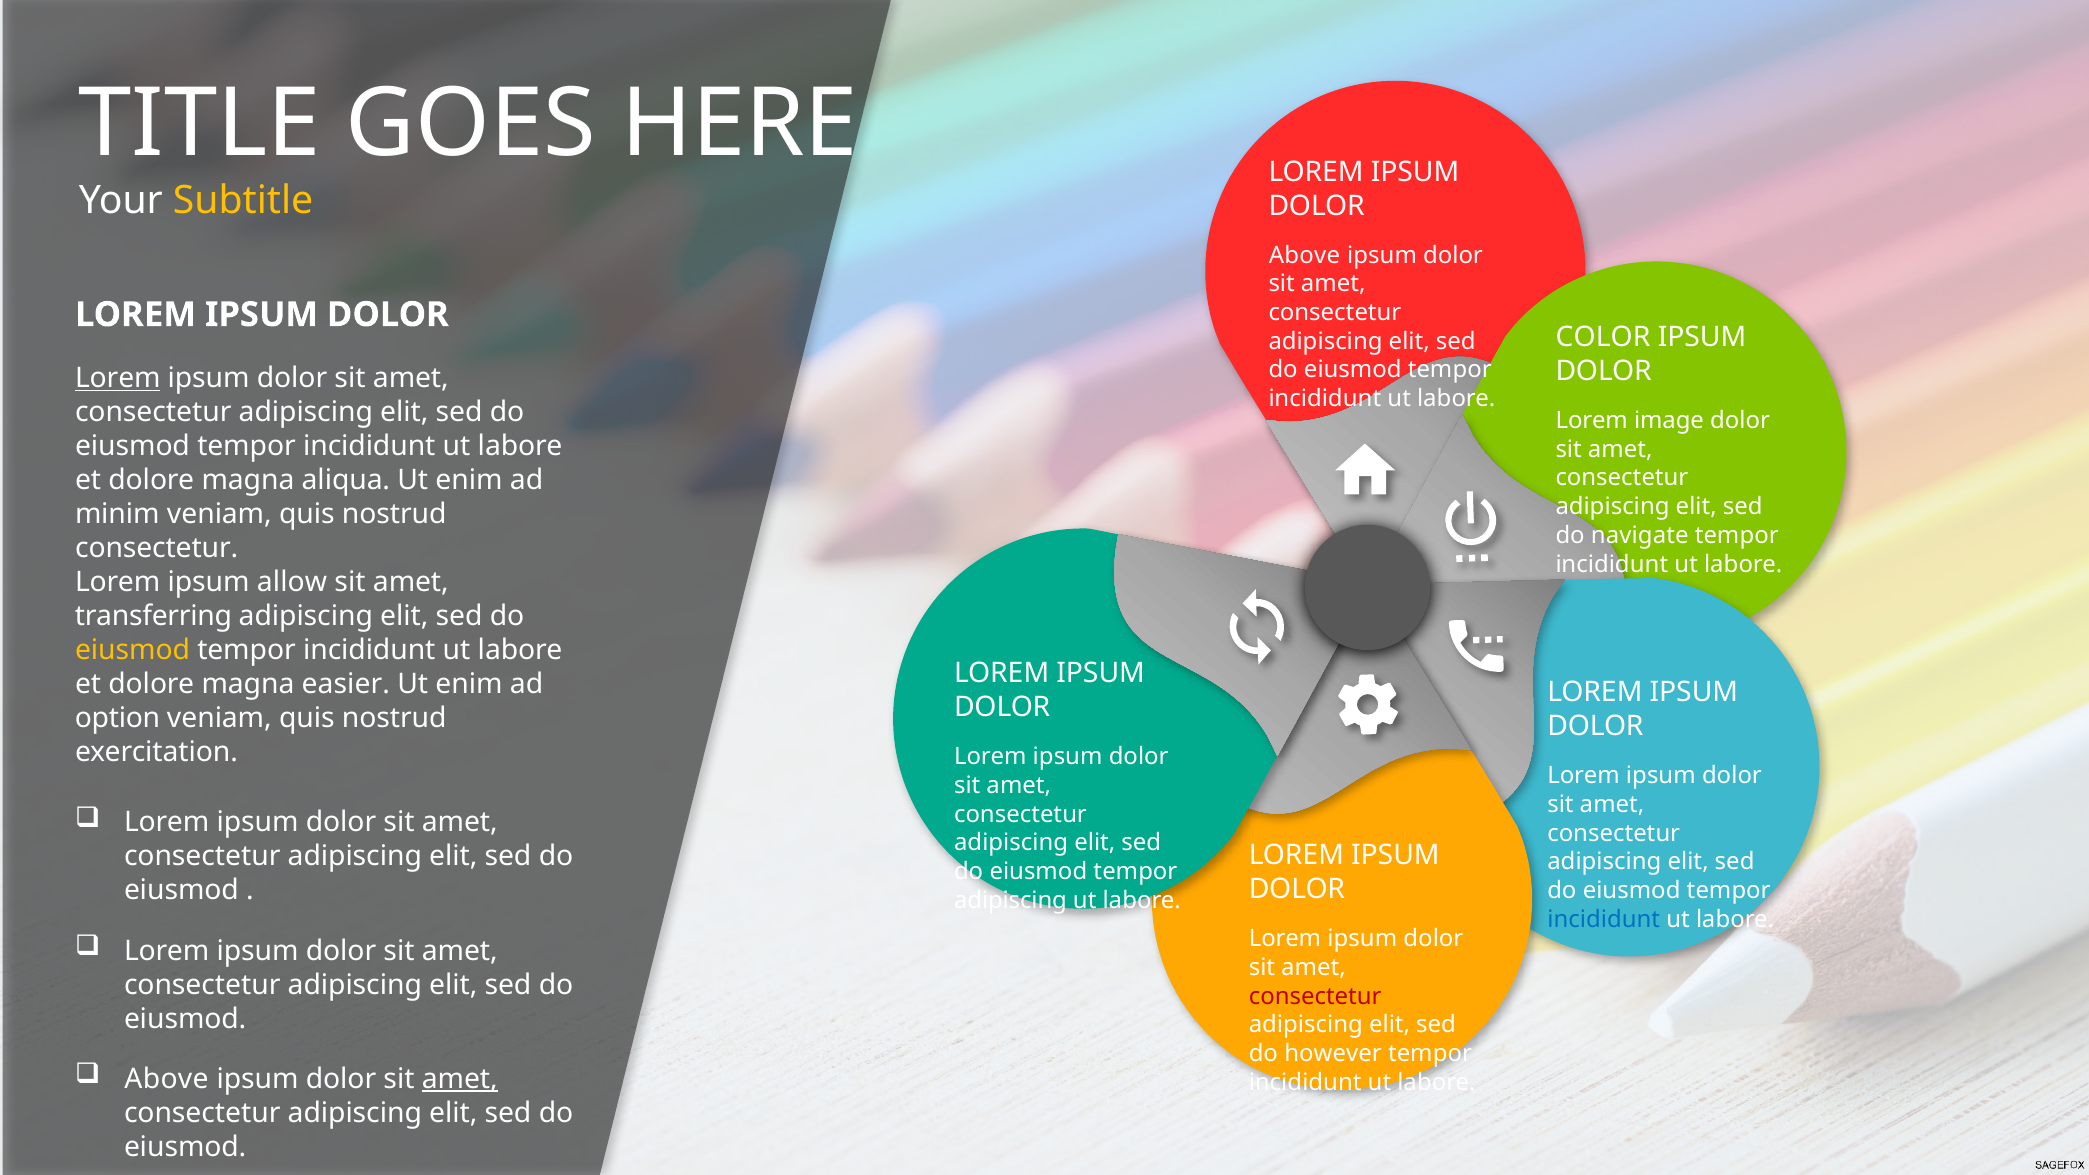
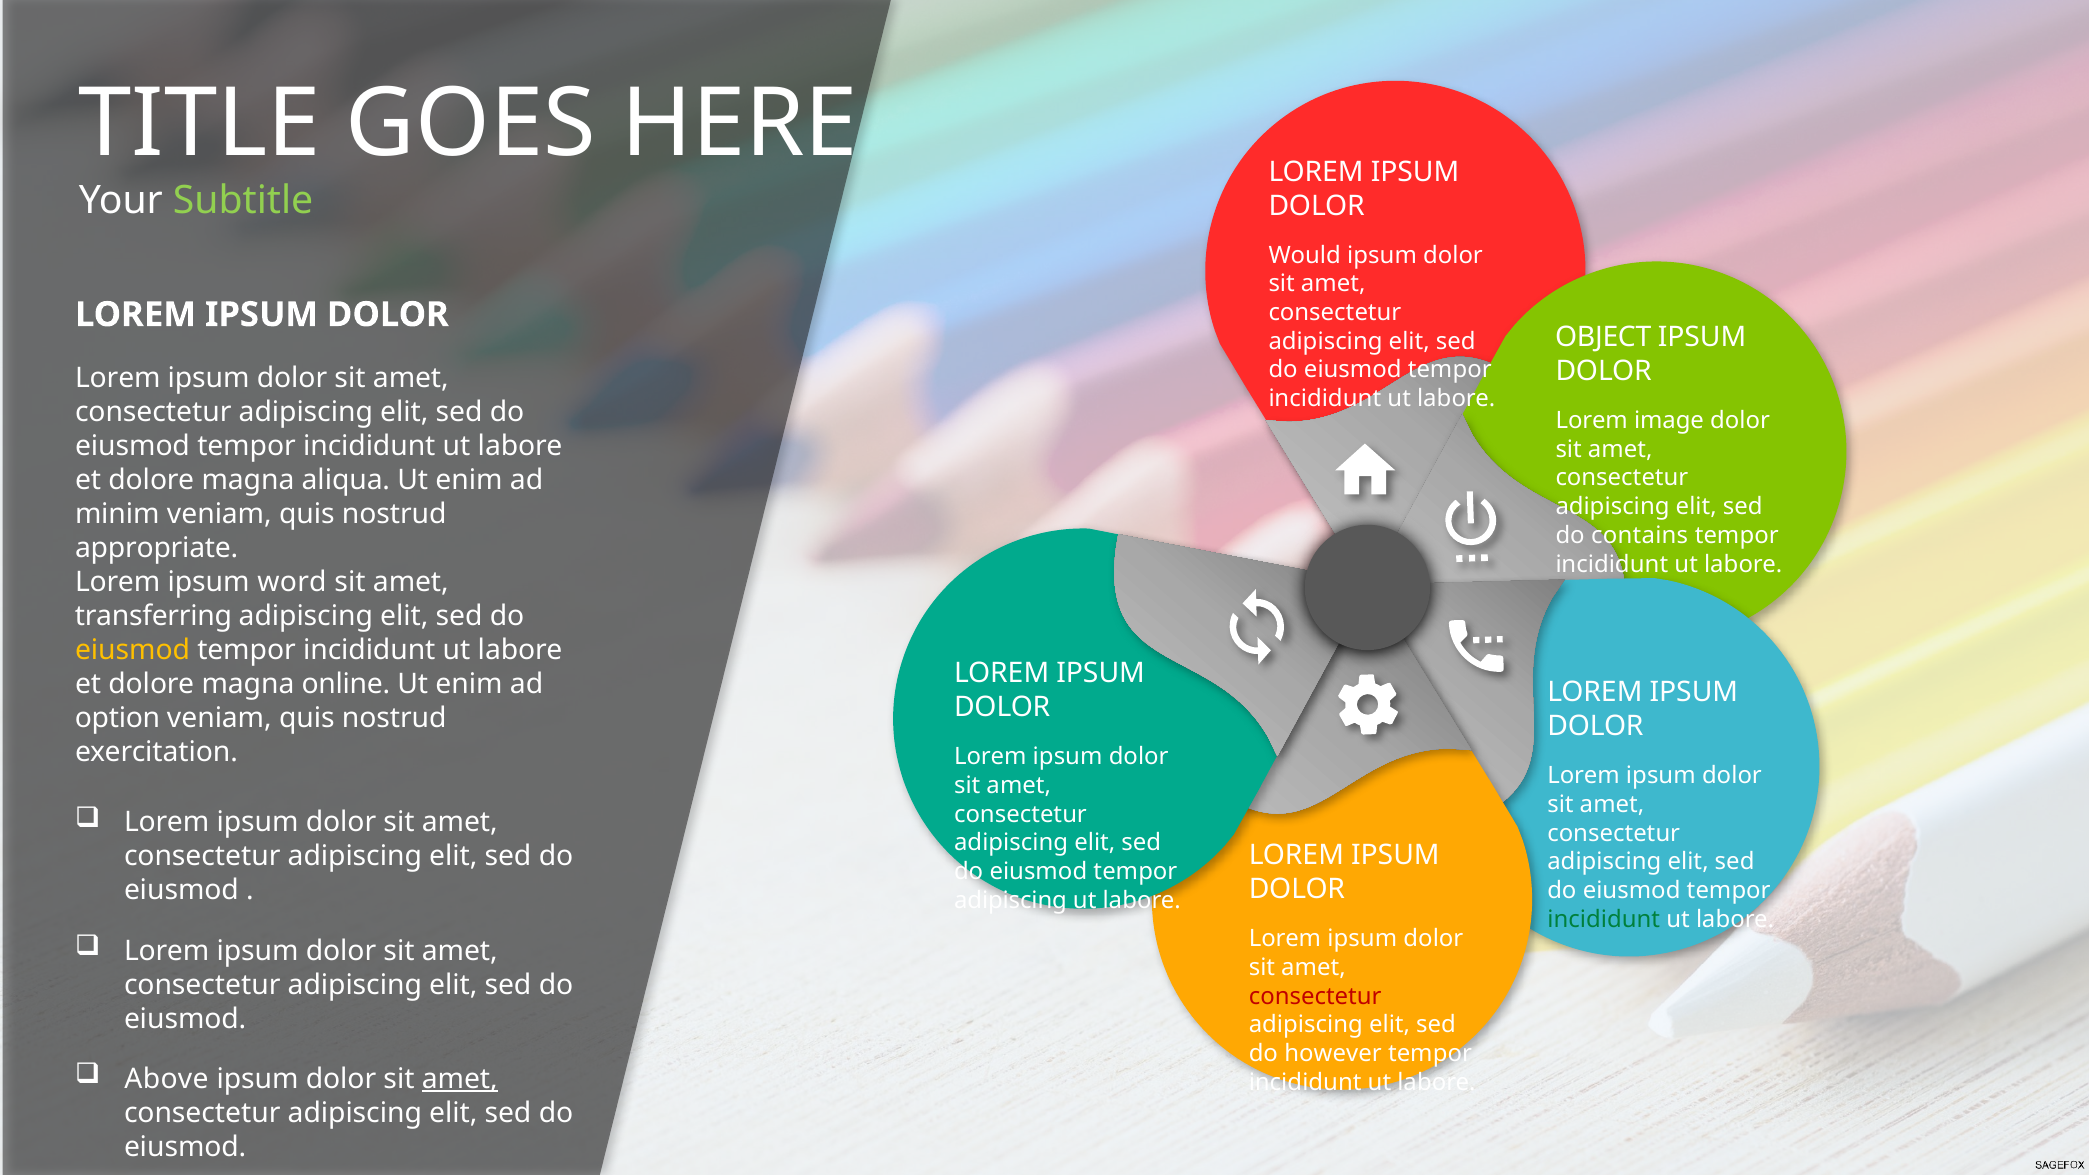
Subtitle colour: yellow -> light green (243, 201)
Above: Above -> Would (1305, 255)
COLOR: COLOR -> OBJECT (1603, 337)
Lorem underline: present -> none (118, 378)
navigate: navigate -> contains (1640, 535)
consectetur: consectetur -> appropriate (157, 548)
allow: allow -> word (292, 582)
easier: easier -> online (346, 684)
incididunt colour: blue -> green (1604, 919)
